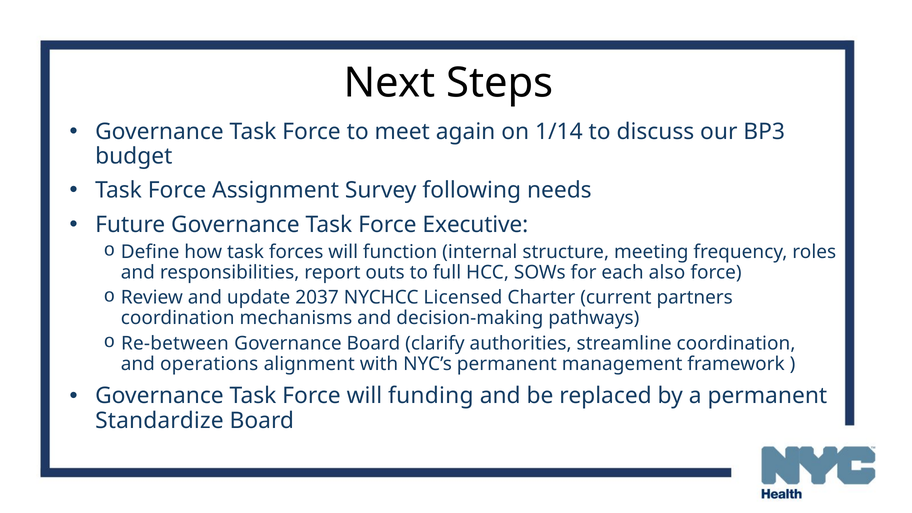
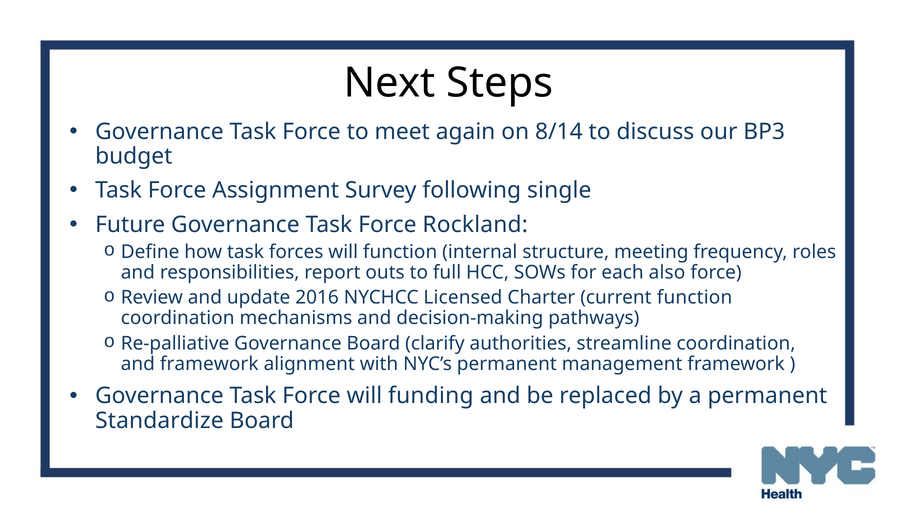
1/14: 1/14 -> 8/14 (559, 132)
needs: needs -> single (559, 190)
Executive: Executive -> Rockland (475, 224)
2037: 2037 -> 2016 (317, 298)
current partners: partners -> function (695, 298)
Re-between: Re-between -> Re-palliative (175, 343)
and operations: operations -> framework (209, 364)
